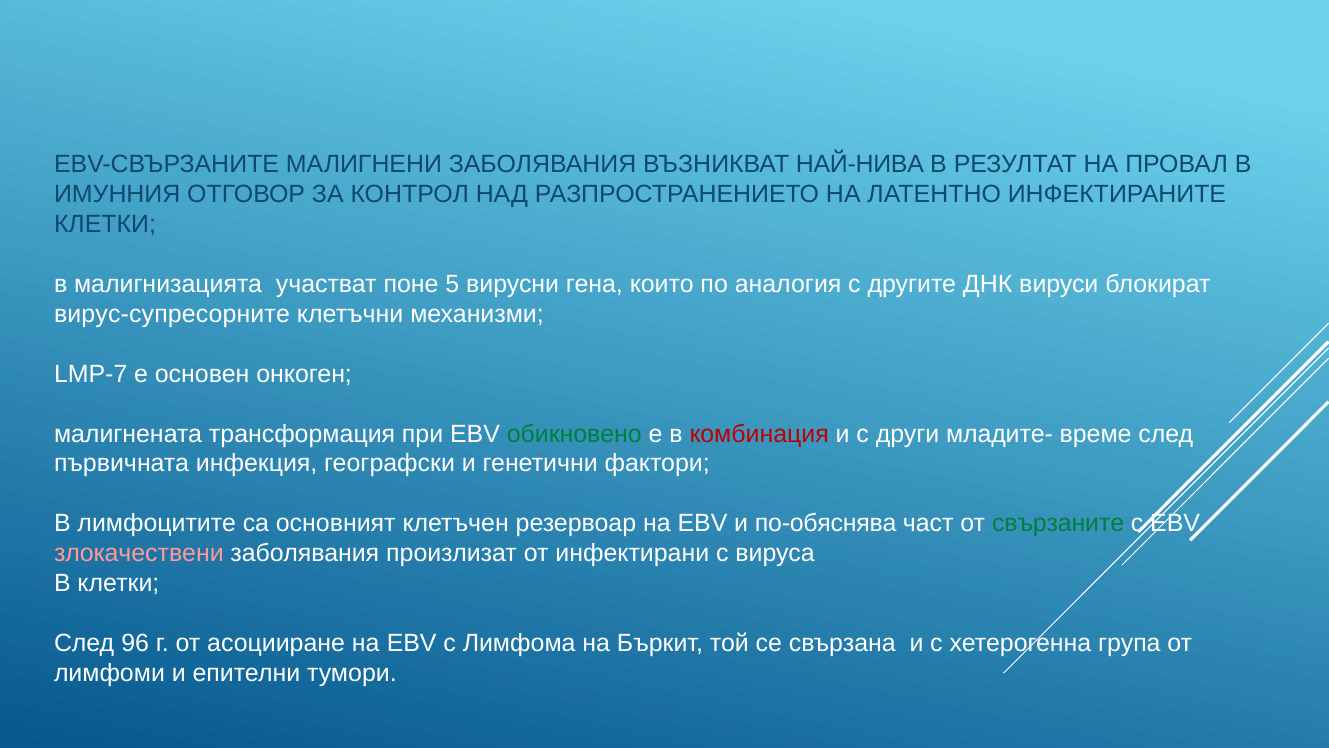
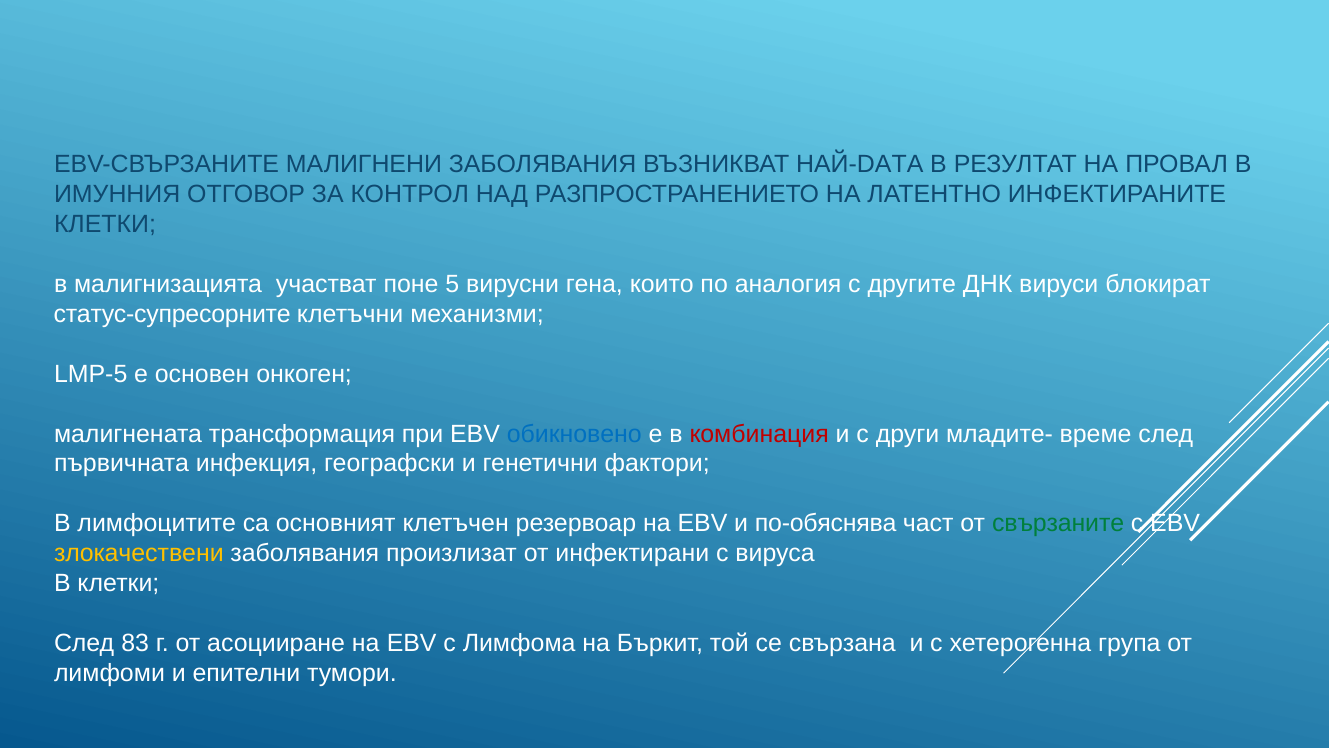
НАЙ-НИВА: НАЙ-НИВА -> НАЙ-DATA (860, 164)
вирус-супресорните: вирус-супресорните -> статус-супресорните (172, 314)
LMP-7: LMP-7 -> LMP-5 (91, 374)
обикновено colour: green -> blue (574, 434)
злокачествени colour: pink -> yellow (139, 553)
96: 96 -> 83 (135, 643)
